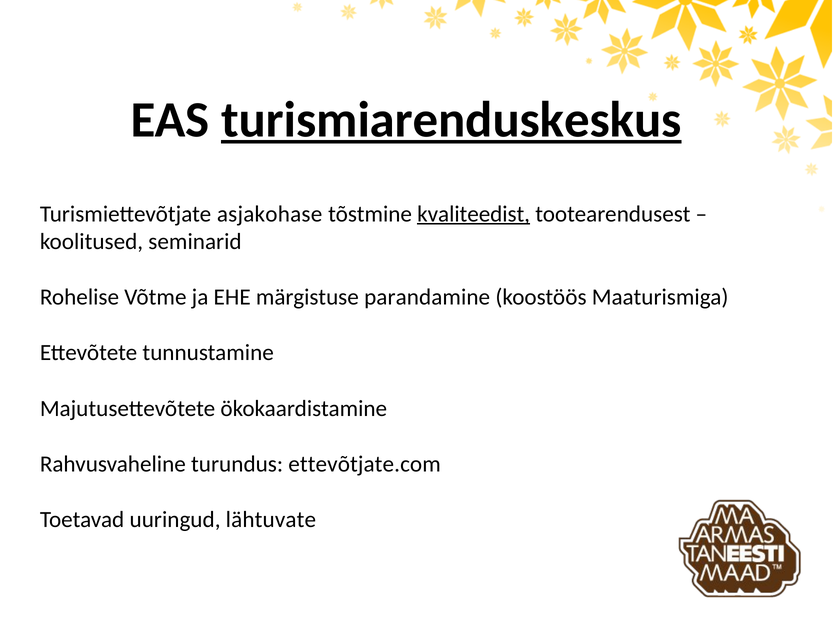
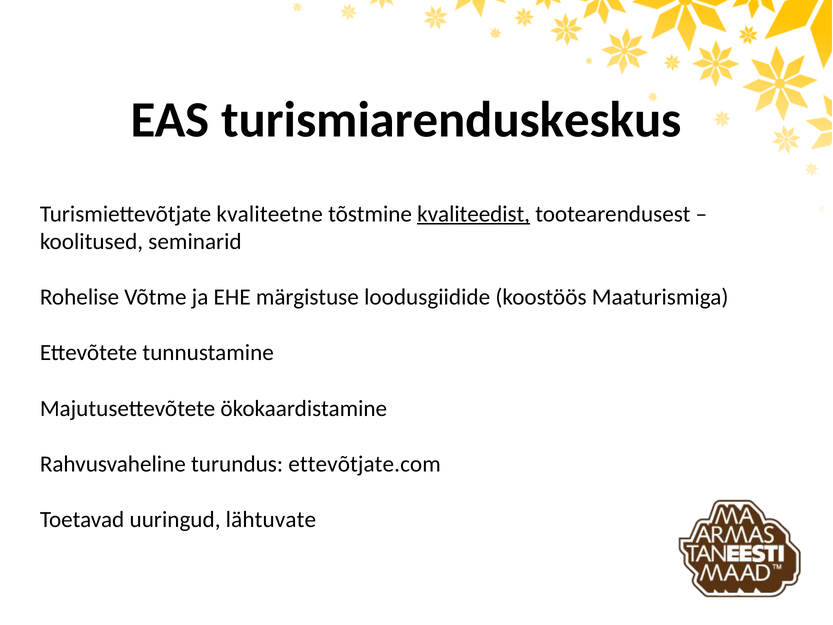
turismiarenduskeskus underline: present -> none (451, 120)
asjakohase: asjakohase -> kvaliteetne (270, 214)
parandamine: parandamine -> loodusgiidide (427, 297)
